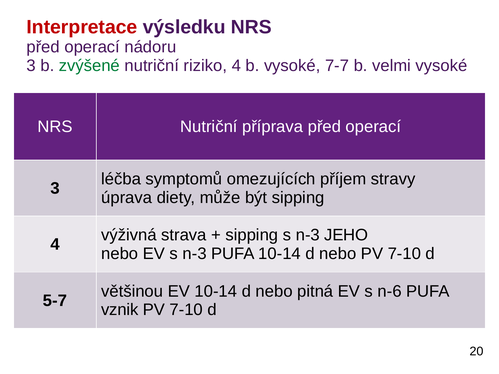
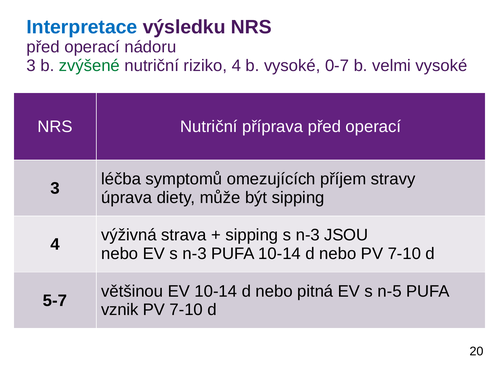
Interpretace colour: red -> blue (82, 27)
7-7: 7-7 -> 0-7 (337, 66)
JEHO: JEHO -> JSOU (346, 235)
n-6: n-6 -> n-5 (390, 291)
